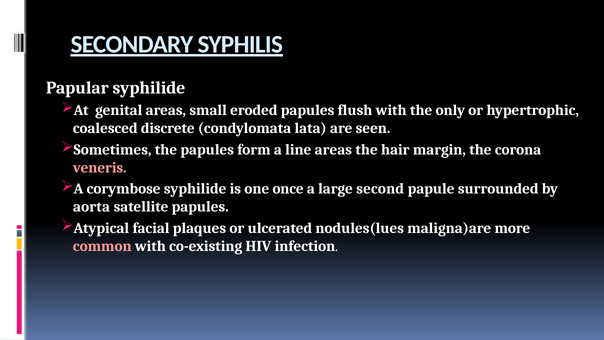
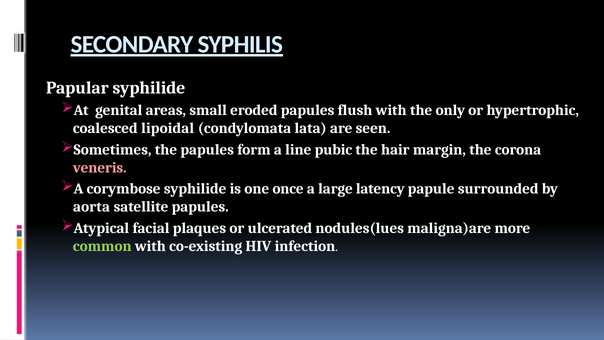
discrete: discrete -> lipoidal (168, 128)
line areas: areas -> pubic (333, 149)
second: second -> latency (380, 189)
common colour: pink -> light green (102, 246)
